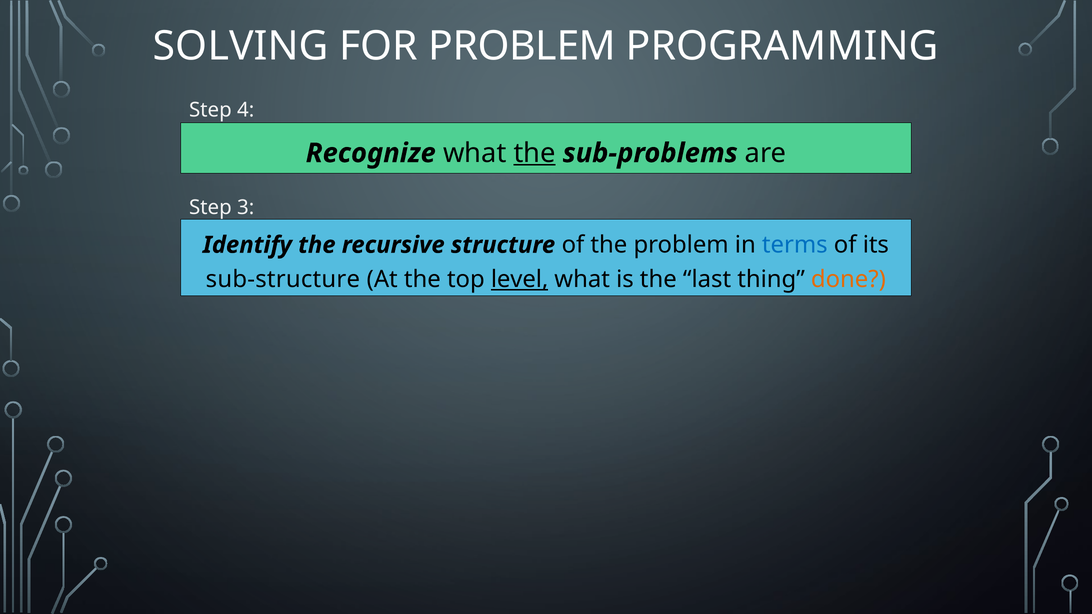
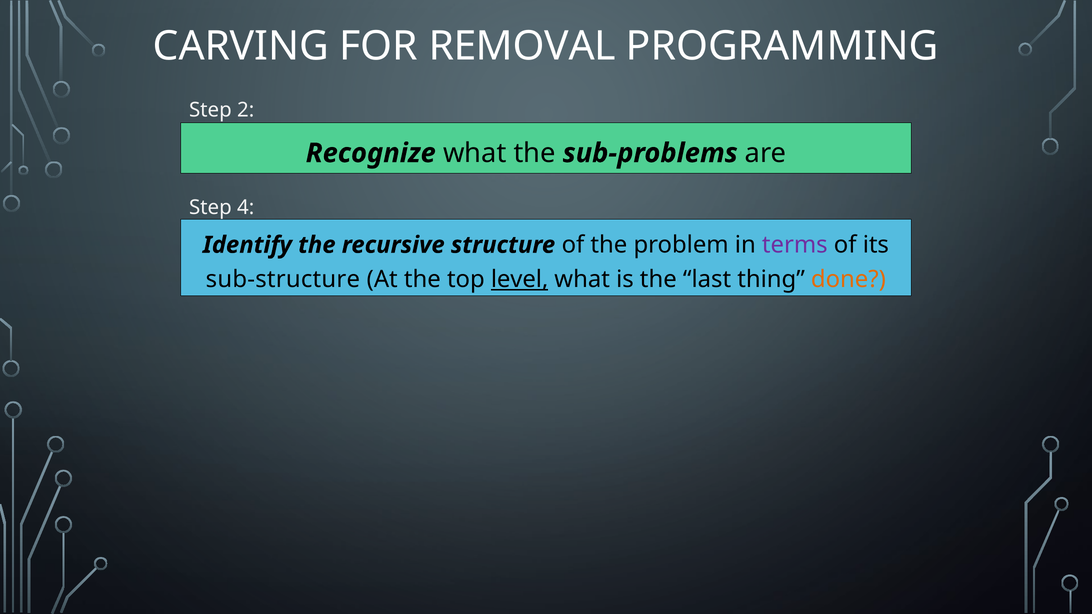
SOLVING: SOLVING -> CARVING (241, 46)
FOR PROBLEM: PROBLEM -> REMOVAL (522, 46)
4: 4 -> 2 (246, 110)
the underline: present -> none (535, 153)
3: 3 -> 4 (246, 207)
terms colour: blue -> purple (795, 245)
